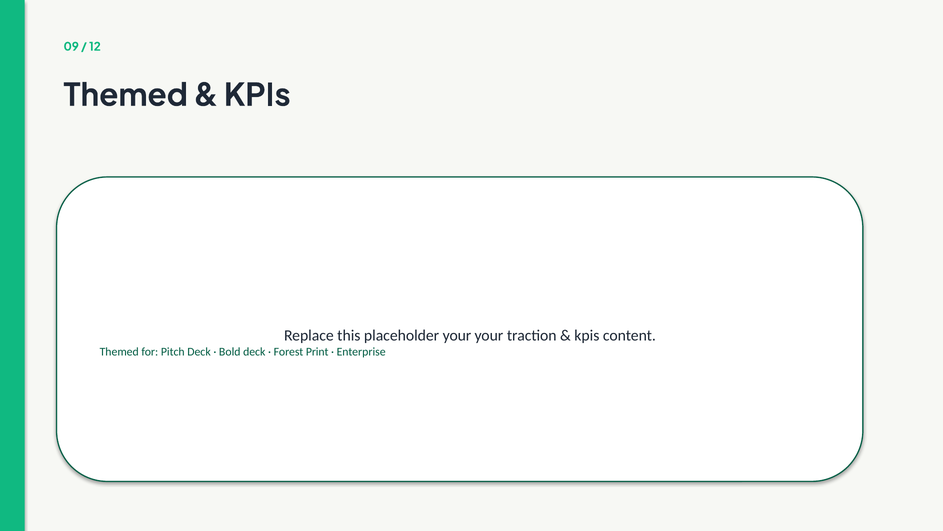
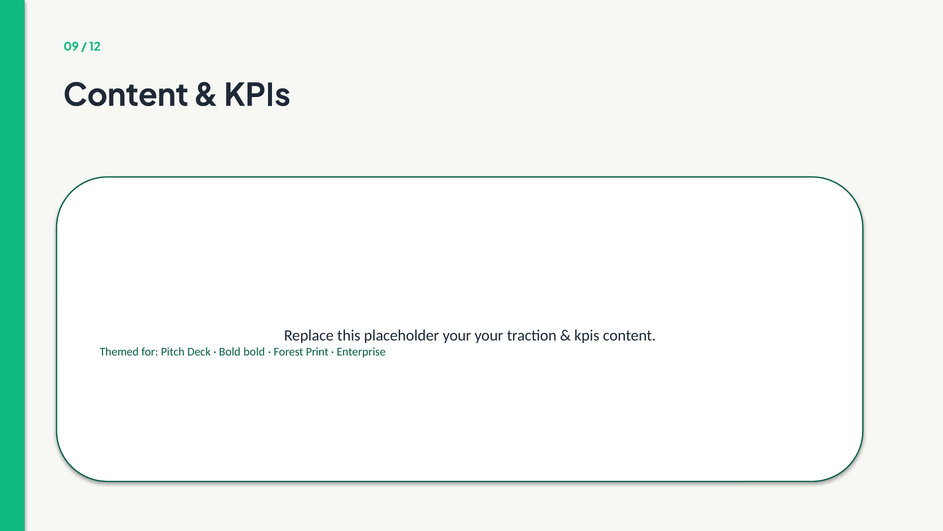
Themed: Themed -> Content (126, 95)
Bold deck: deck -> bold (254, 351)
